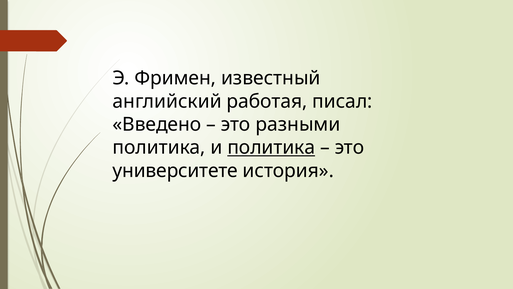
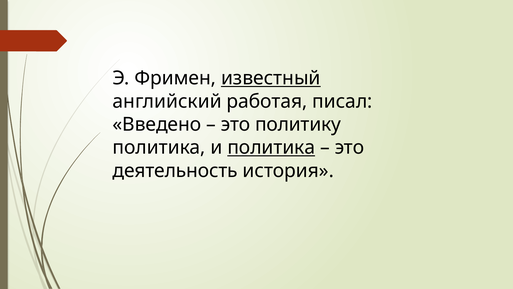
известный underline: none -> present (271, 78)
разными: разными -> политику (298, 124)
университете: университете -> деятельность (175, 170)
